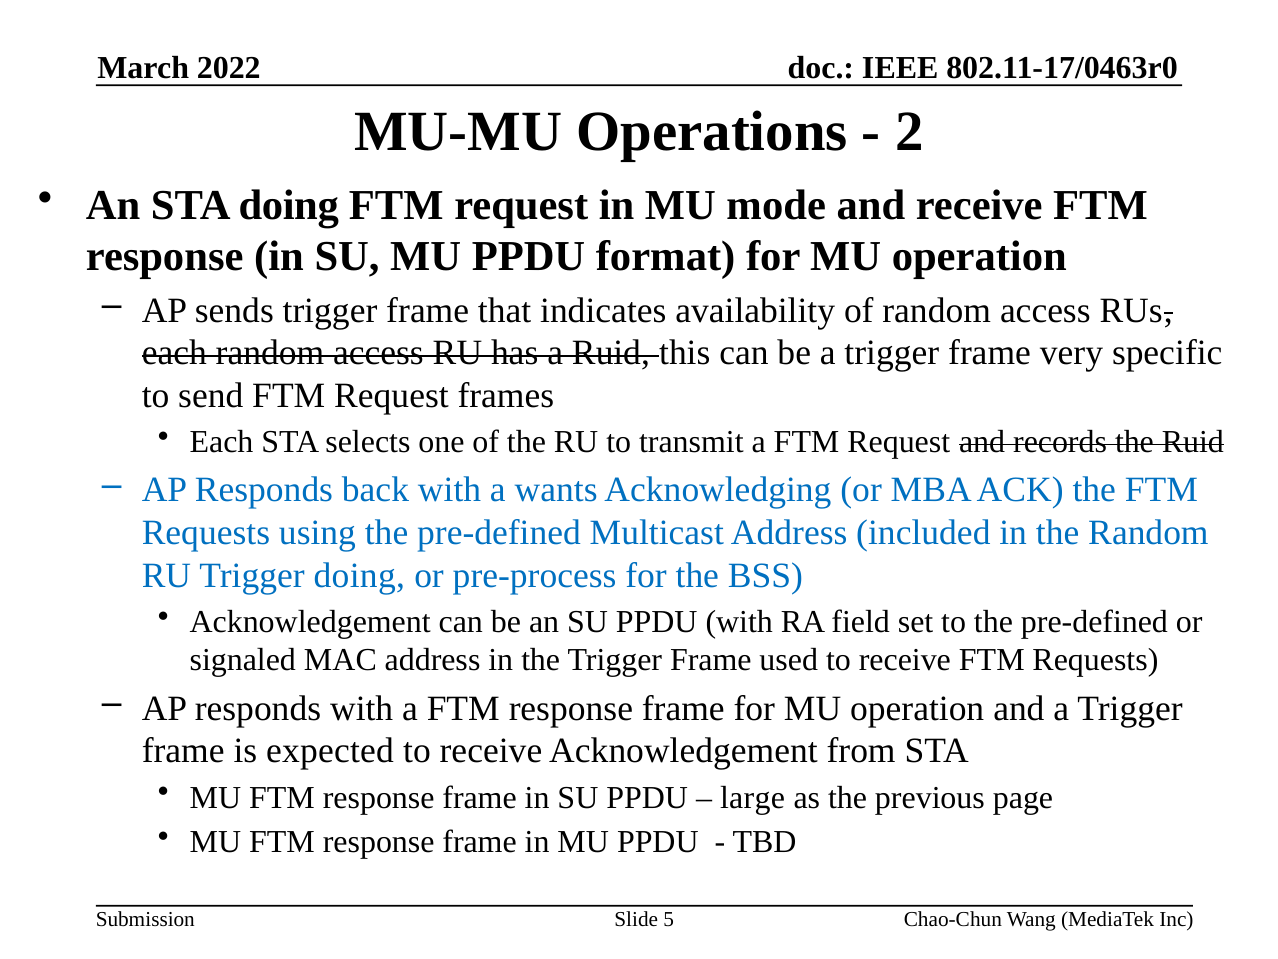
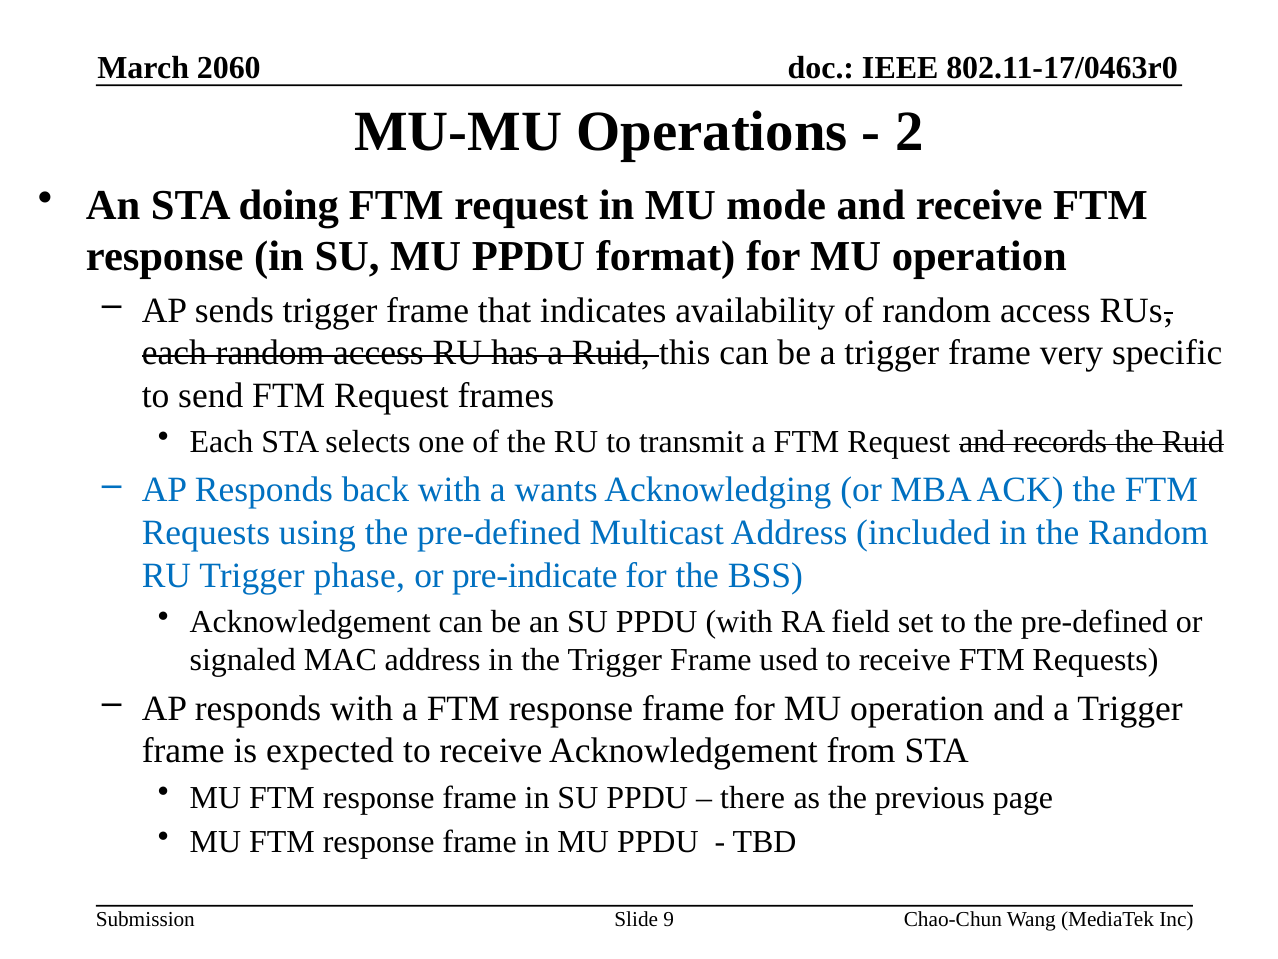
2022: 2022 -> 2060 (229, 68)
Trigger doing: doing -> phase (359, 575)
pre-process: pre-process -> pre-indicate (535, 575)
large: large -> there (753, 797)
5: 5 -> 9 (669, 919)
